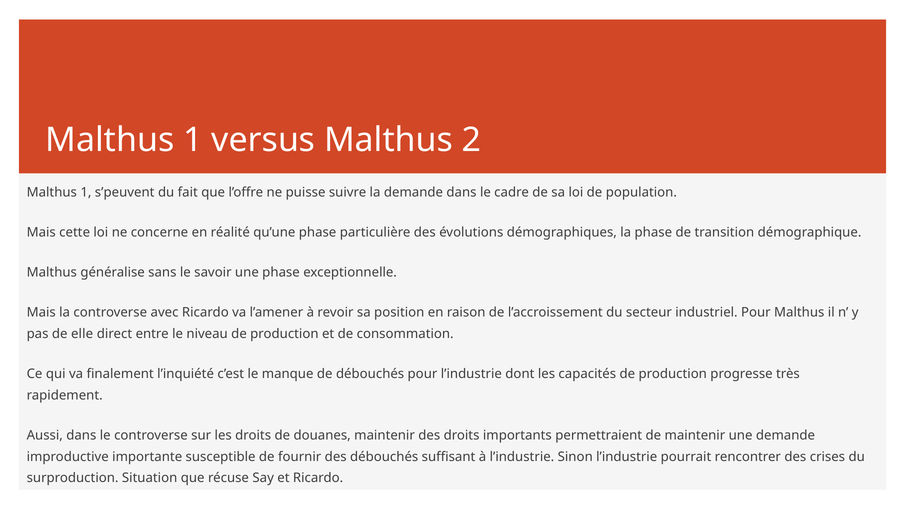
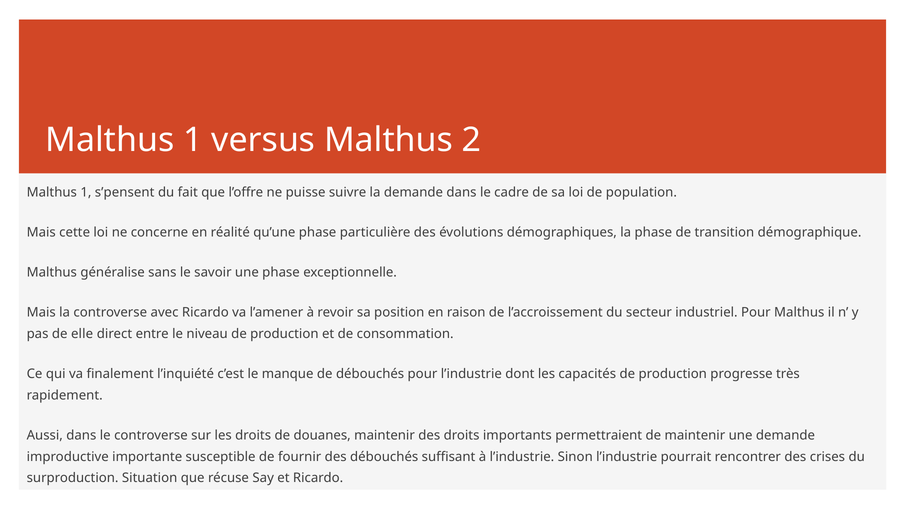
s’peuvent: s’peuvent -> s’pensent (125, 193)
